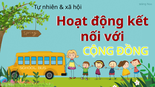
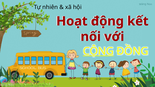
CỘNG underline: none -> present (98, 51)
